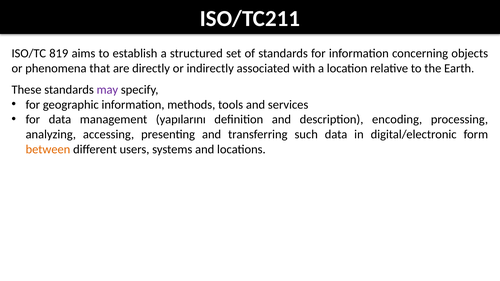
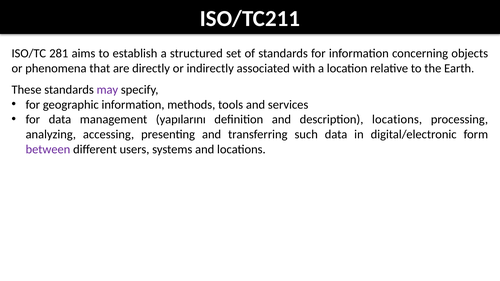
819: 819 -> 281 (59, 53)
description encoding: encoding -> locations (397, 120)
between colour: orange -> purple (48, 150)
